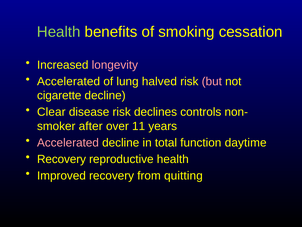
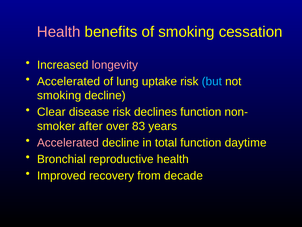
Health colour: light green -> pink (59, 32)
halved: halved -> uptake (159, 81)
but colour: pink -> light blue (212, 81)
cigarette: cigarette -> smoking (59, 95)
declines controls: controls -> function (201, 112)
11: 11 -> 83 (139, 126)
Recovery: Recovery -> Bronchial (61, 159)
quitting: quitting -> decade (183, 175)
